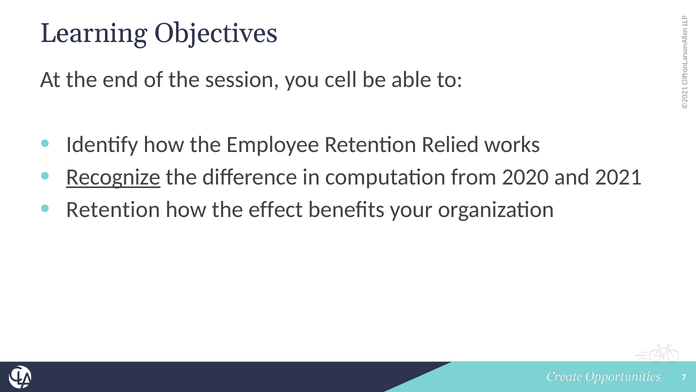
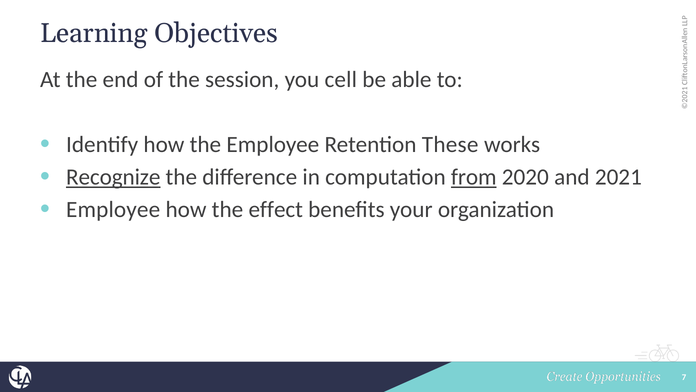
Relied: Relied -> These (450, 144)
from underline: none -> present (474, 177)
Retention: Retention -> Employee (113, 209)
